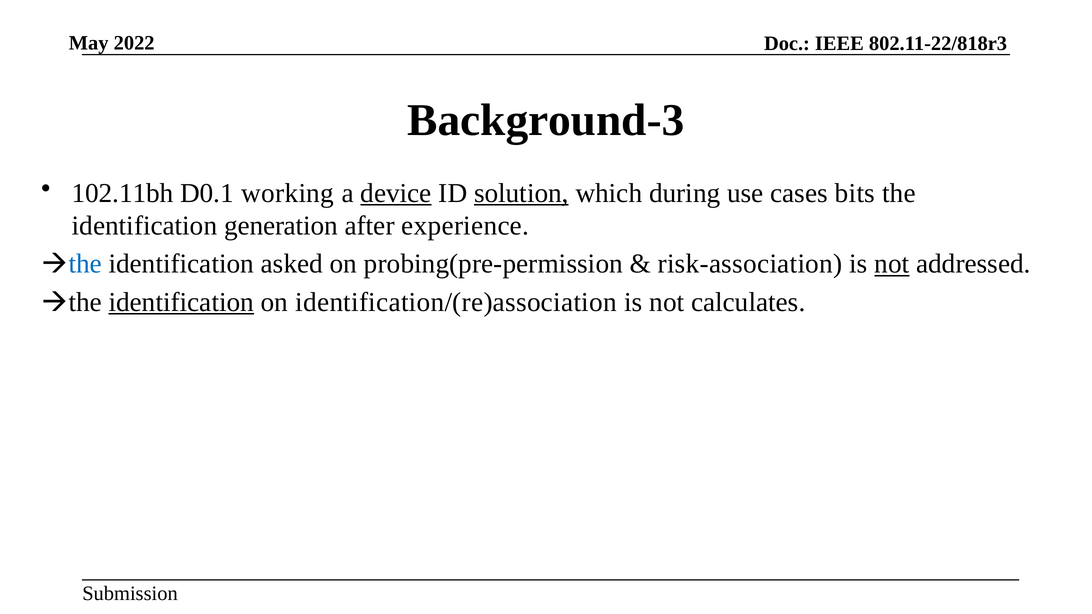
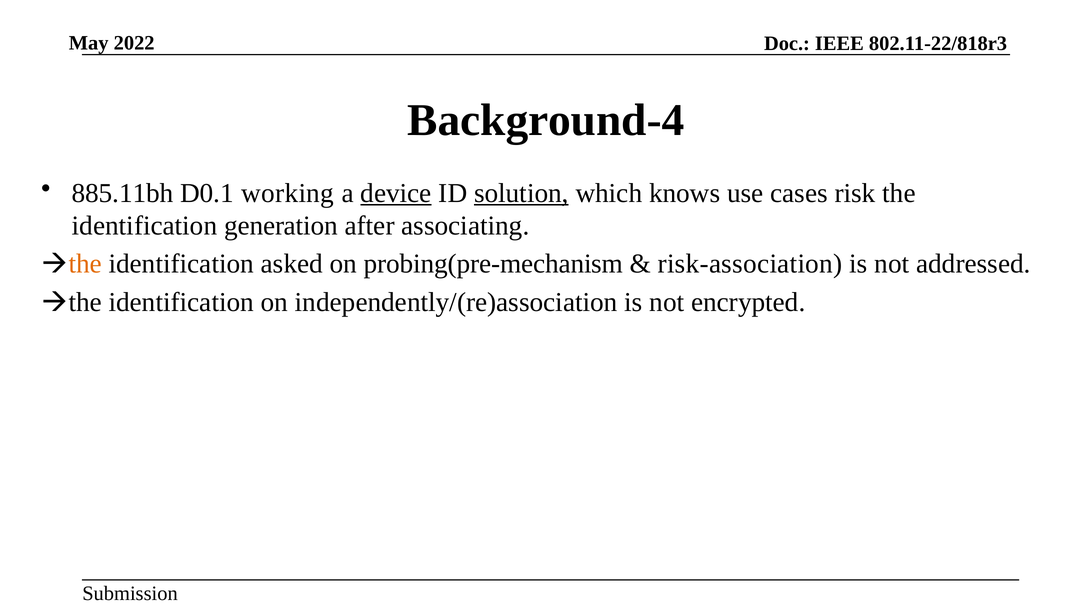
Background-3: Background-3 -> Background-4 (546, 120)
102.11bh: 102.11bh -> 885.11bh (123, 193)
during: during -> knows (685, 193)
bits: bits -> risk (855, 193)
experience: experience -> associating (465, 226)
the colour: blue -> orange (85, 264)
probing(pre-permission: probing(pre-permission -> probing(pre-mechanism (494, 264)
not underline: present -> none (892, 264)
identification underline: present -> none (181, 302)
identification/(re)association: identification/(re)association -> independently/(re)association (456, 302)
calculates: calculates -> encrypted (748, 302)
